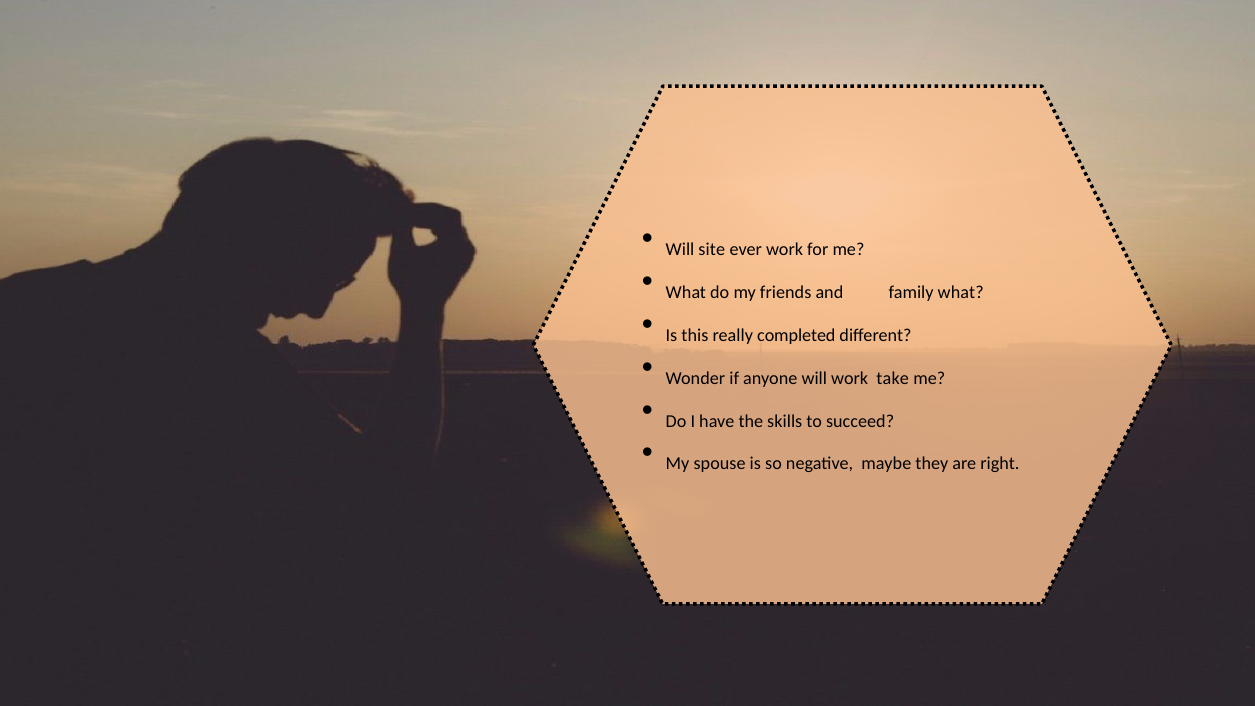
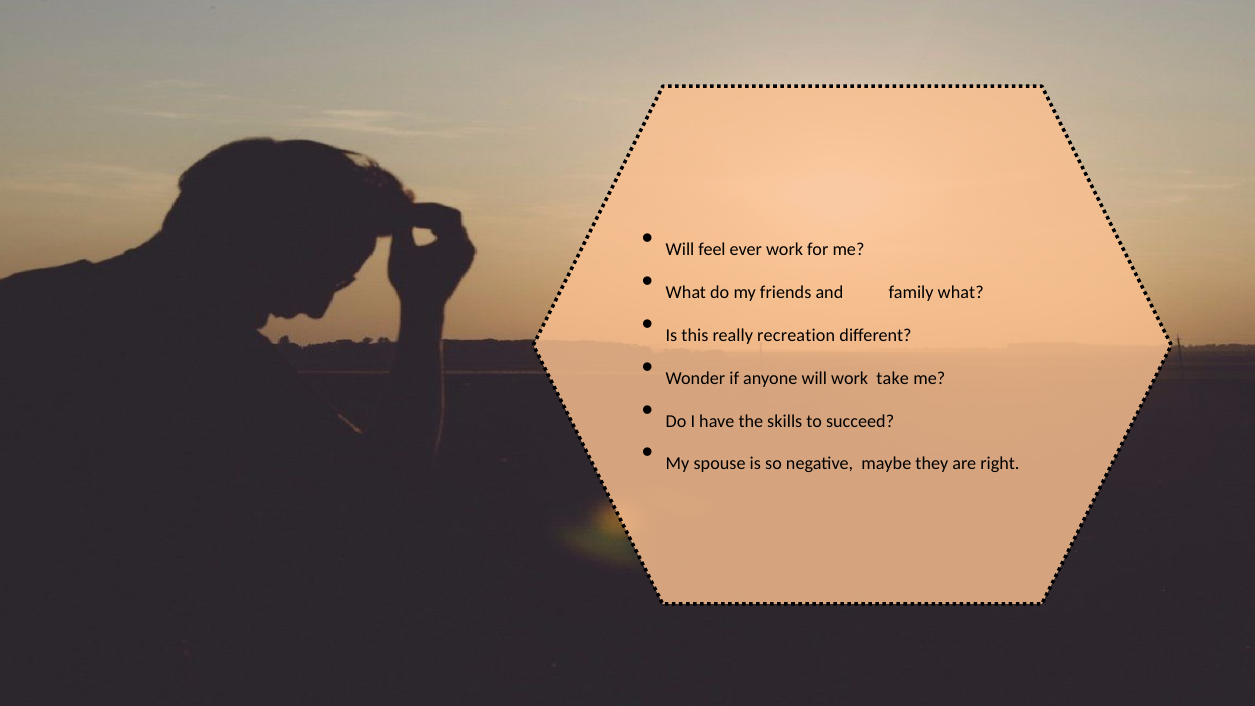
site: site -> feel (712, 250)
completed: completed -> recreation (796, 336)
